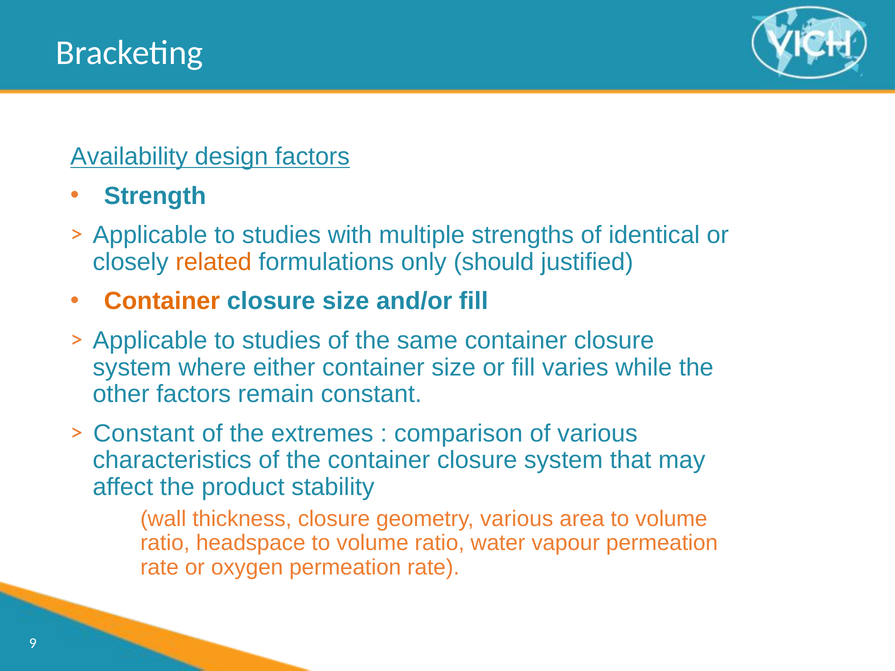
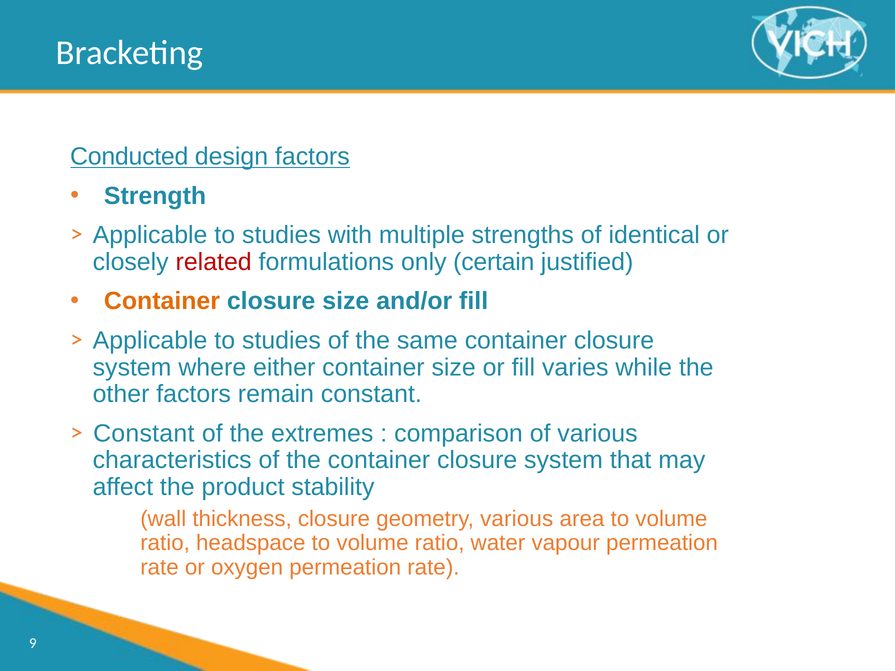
Availability: Availability -> Conducted (129, 157)
related colour: orange -> red (214, 262)
should: should -> certain (494, 262)
